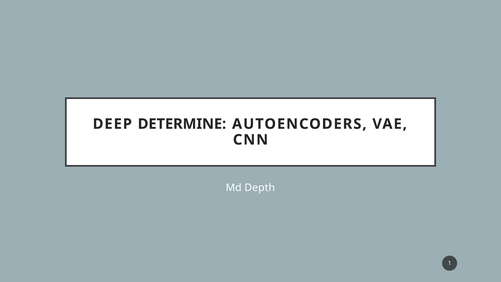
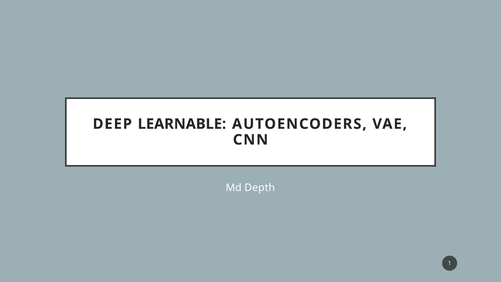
DETERMINE: DETERMINE -> LEARNABLE (182, 124)
